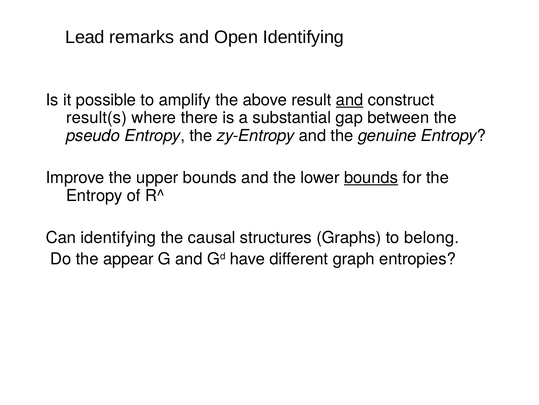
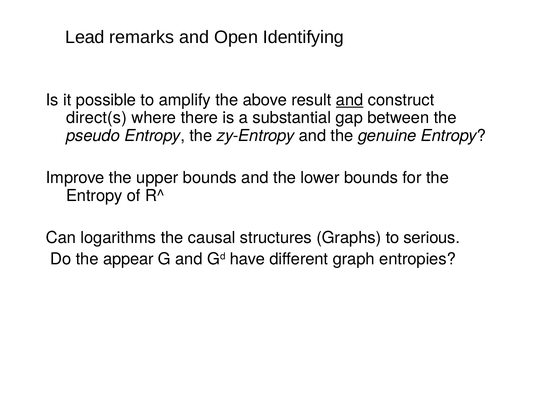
result(s: result(s -> direct(s (96, 118)
bounds underline: present -> none (371, 178)
Can identifying: identifying -> logarithms (118, 237)
belong: belong -> serious (432, 237)
